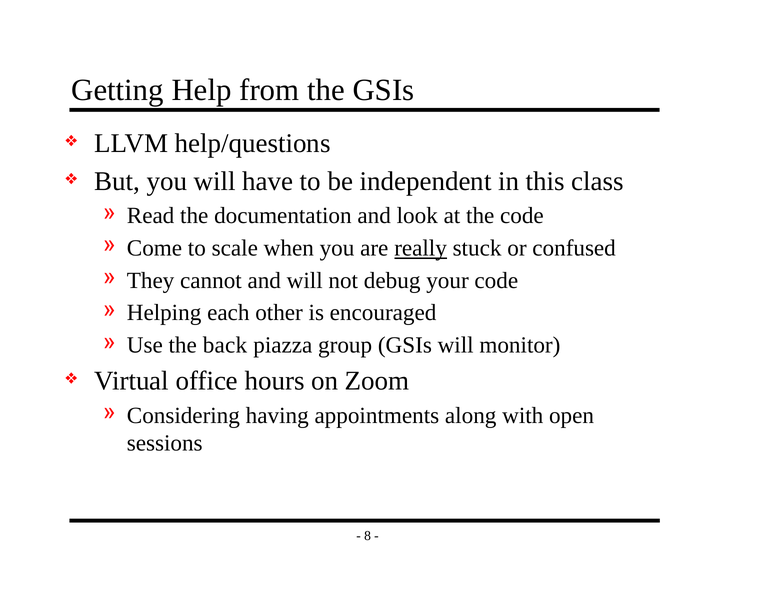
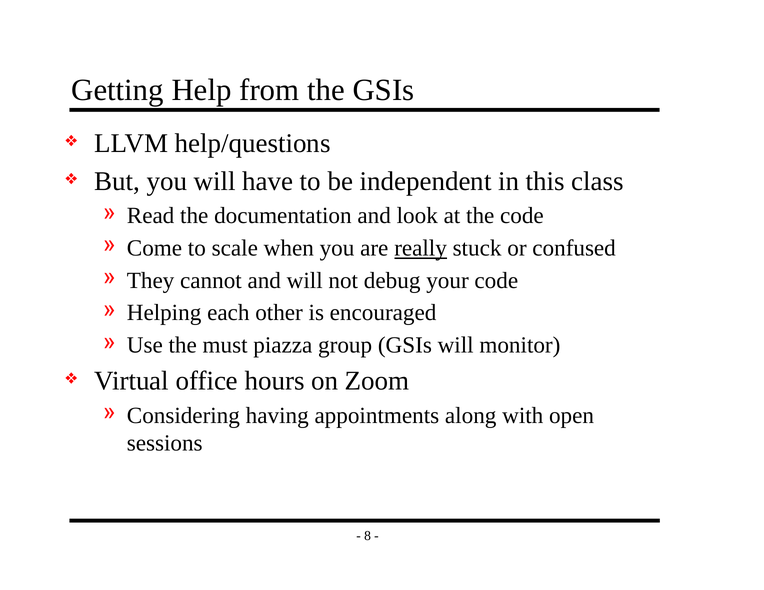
back: back -> must (225, 345)
